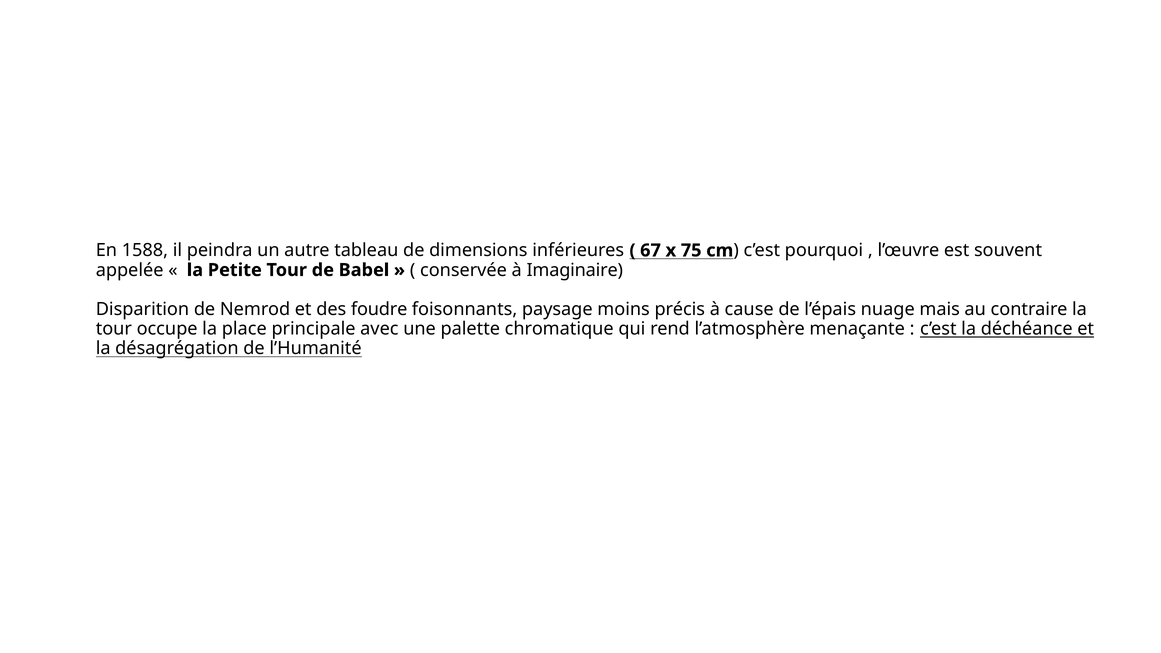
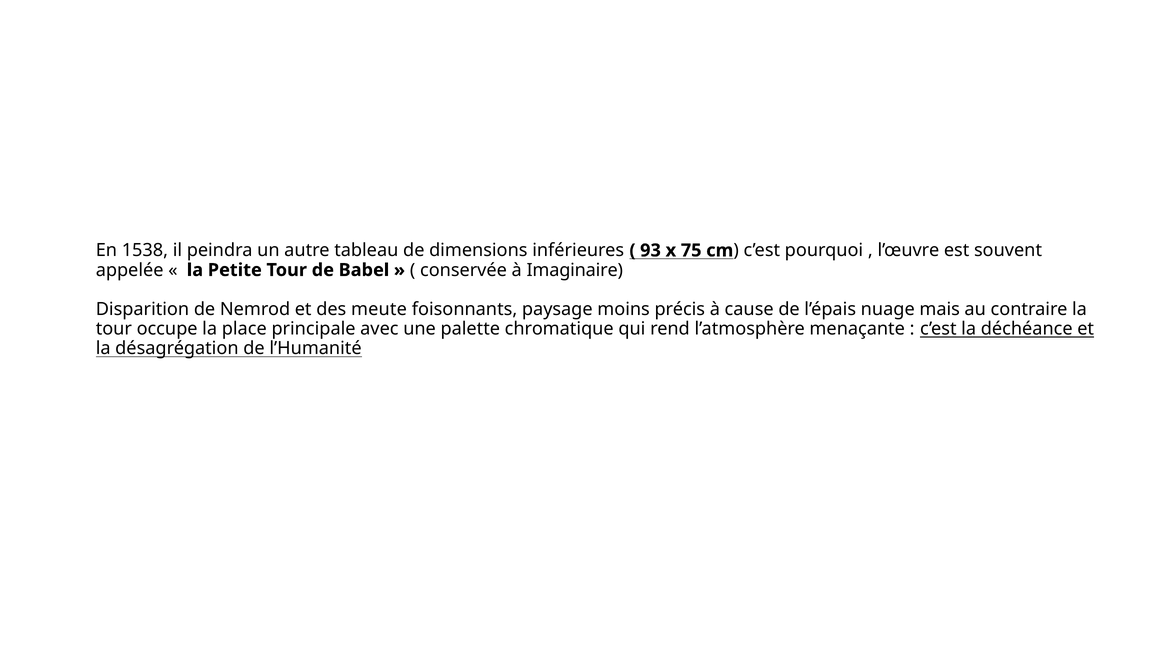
1588: 1588 -> 1538 (145, 250)
67: 67 -> 93 (651, 250)
foudre: foudre -> meute (379, 309)
